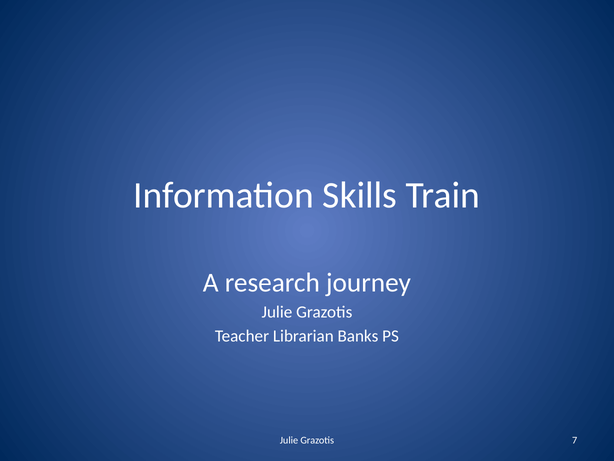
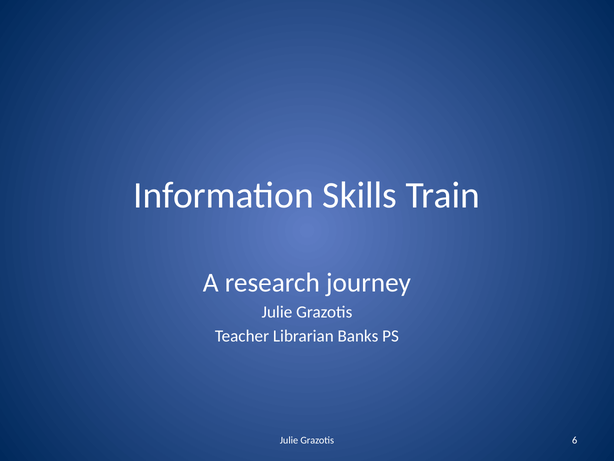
7: 7 -> 6 (575, 440)
